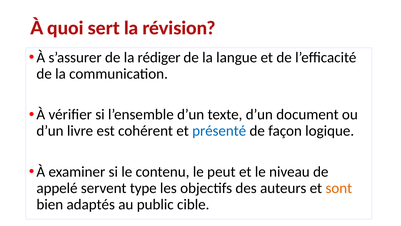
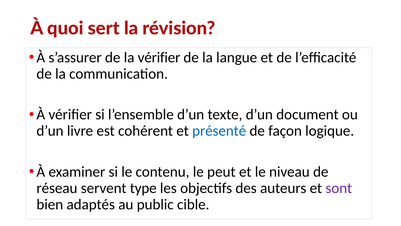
la rédiger: rédiger -> vérifier (159, 57)
appelé: appelé -> réseau (57, 188)
sont colour: orange -> purple (339, 188)
